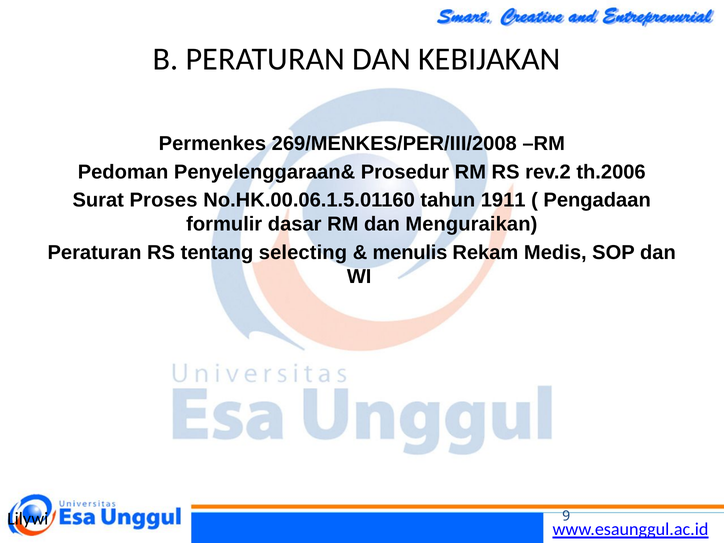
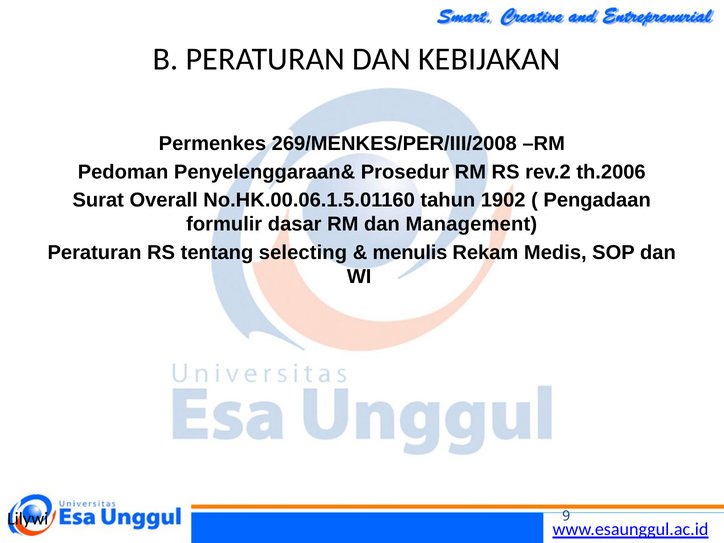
Proses: Proses -> Overall (164, 200)
1911: 1911 -> 1902 (503, 200)
Menguraikan: Menguraikan -> Management (471, 224)
